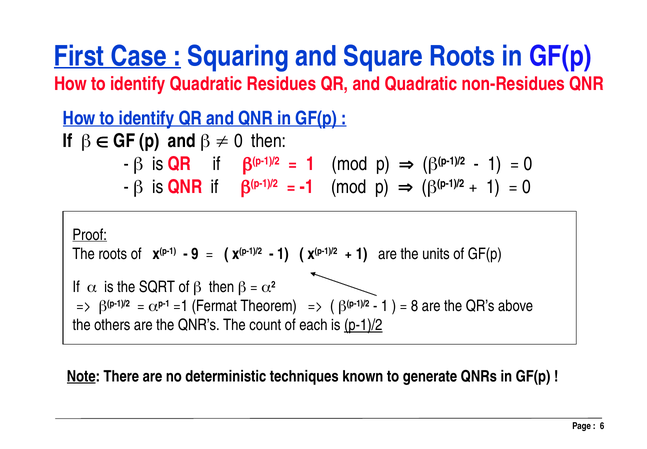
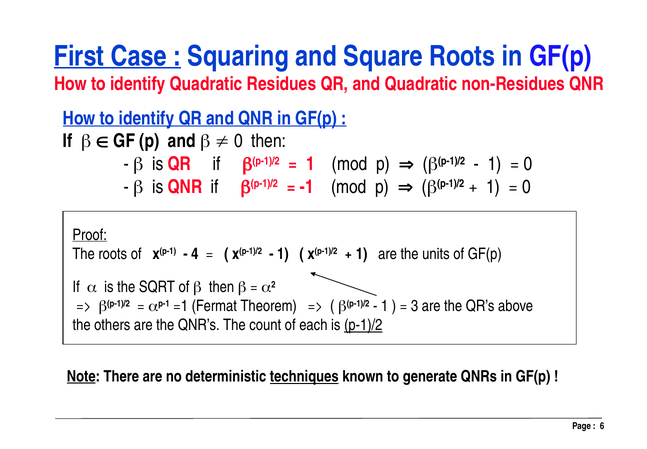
9: 9 -> 4 (195, 254)
8: 8 -> 3 (415, 307)
techniques underline: none -> present (304, 377)
